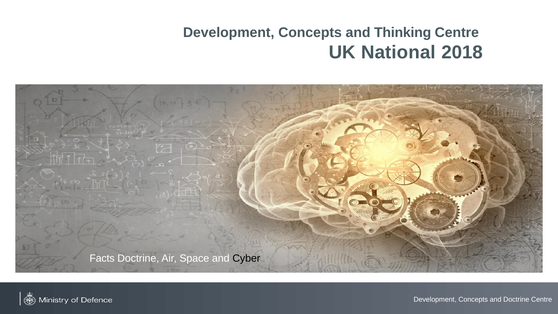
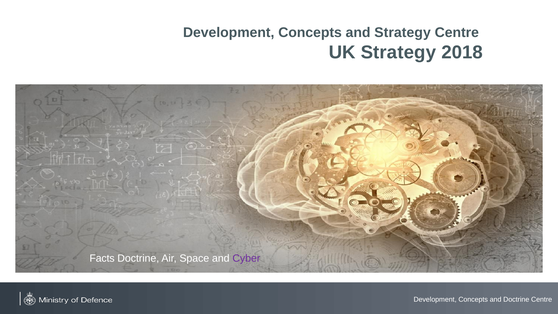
and Thinking: Thinking -> Strategy (403, 32)
UK National: National -> Strategy (398, 52)
Cyber colour: black -> purple (246, 258)
